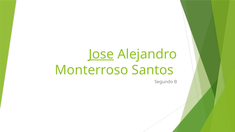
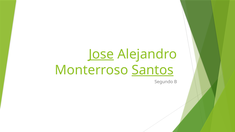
Santos underline: none -> present (153, 70)
